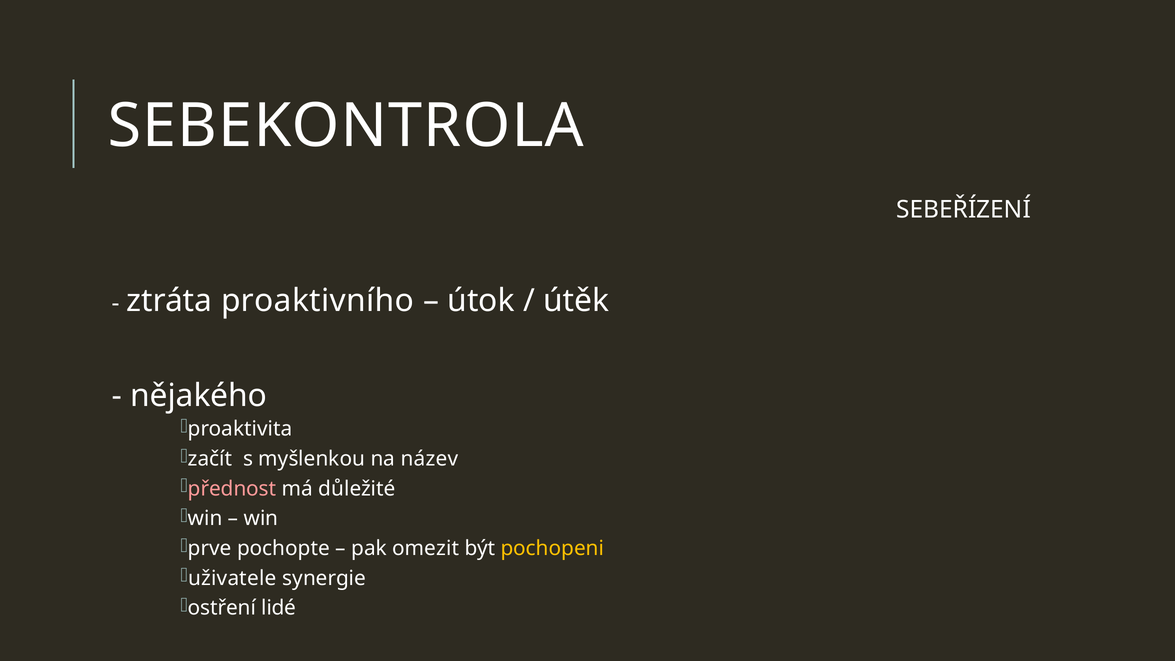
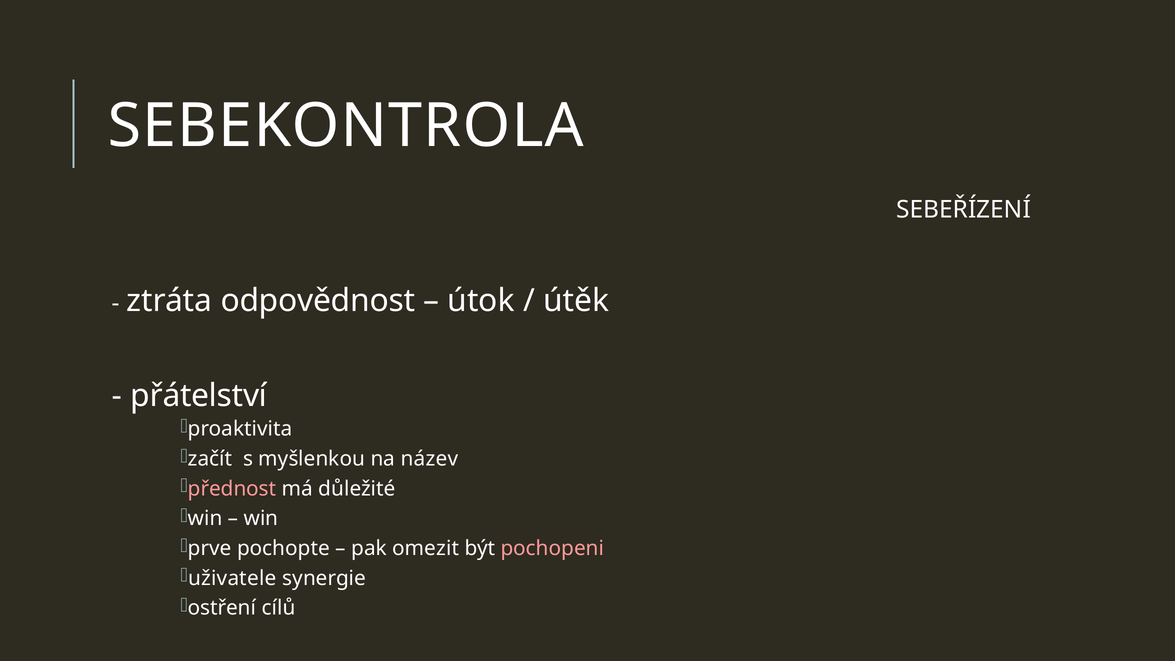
proaktivního: proaktivního -> odpovědnost (318, 301)
nějakého: nějakého -> přátelství (199, 396)
pochopeni colour: yellow -> pink (552, 548)
lidé: lidé -> cílů (279, 608)
